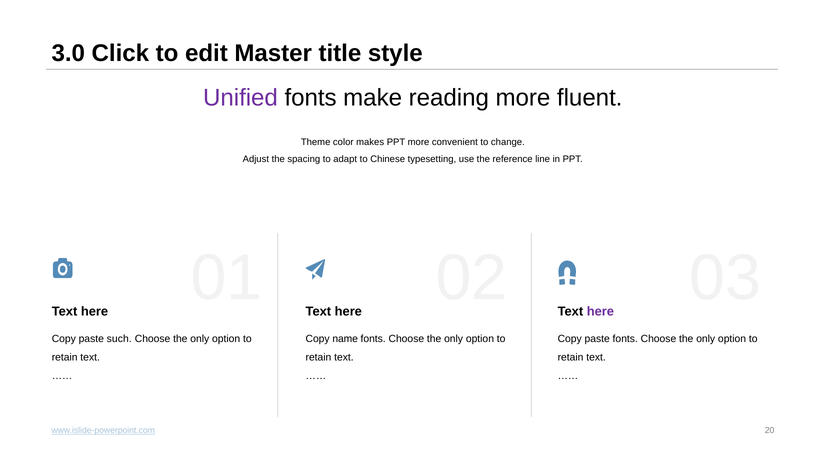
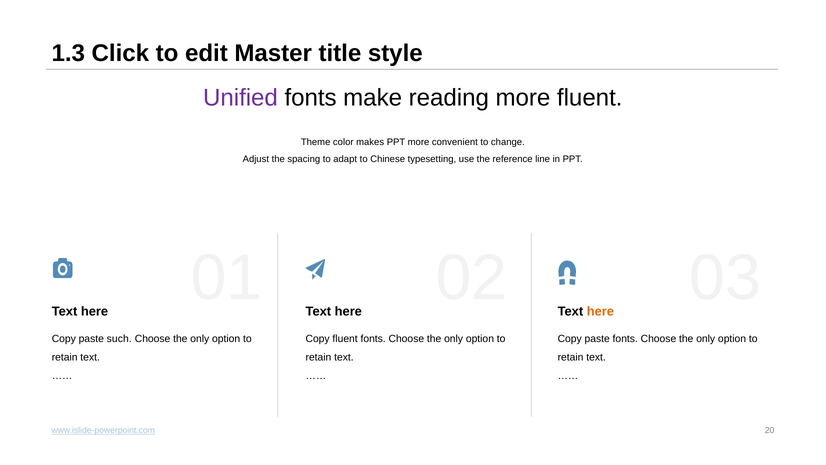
3.0: 3.0 -> 1.3 (68, 53)
here colour: purple -> orange (600, 311)
Copy name: name -> fluent (345, 338)
